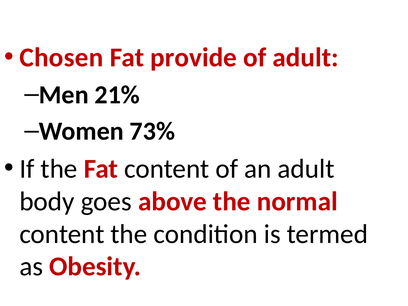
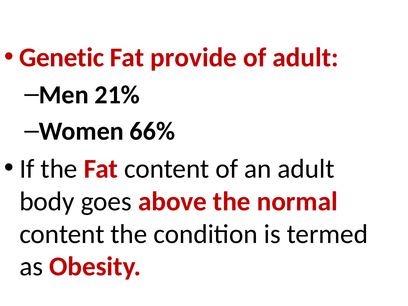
Chosen: Chosen -> Genetic (62, 58)
73%: 73% -> 66% (152, 131)
